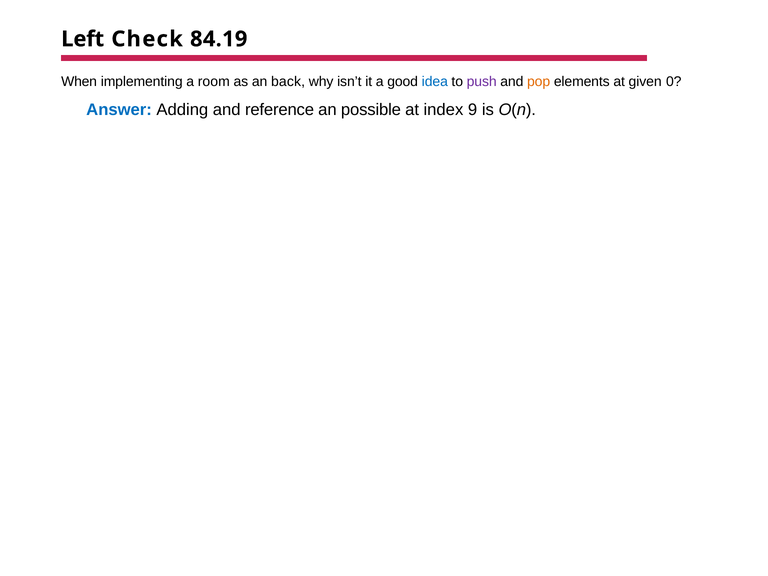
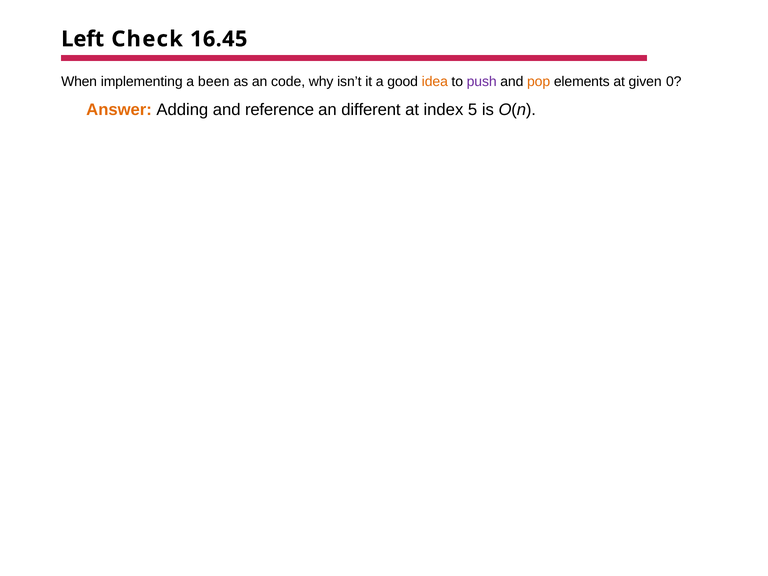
84.19: 84.19 -> 16.45 (219, 39)
room: room -> been (214, 81)
back: back -> code (288, 81)
idea colour: blue -> orange (435, 81)
Answer colour: blue -> orange (119, 110)
possible: possible -> different (371, 110)
9: 9 -> 5 (473, 110)
